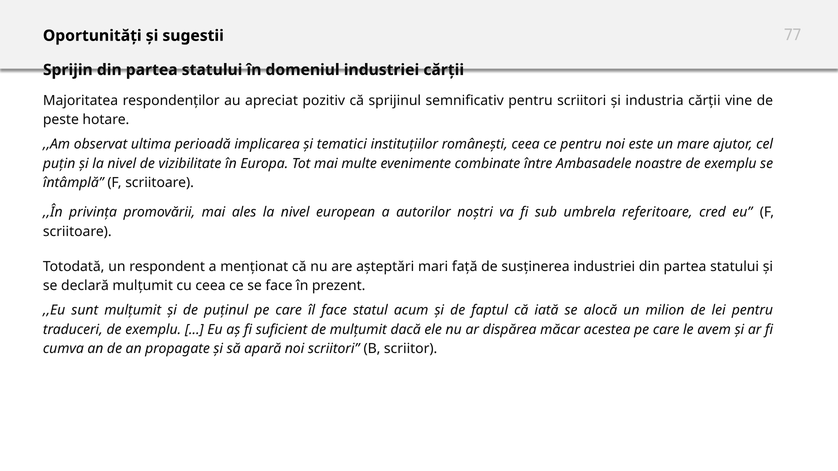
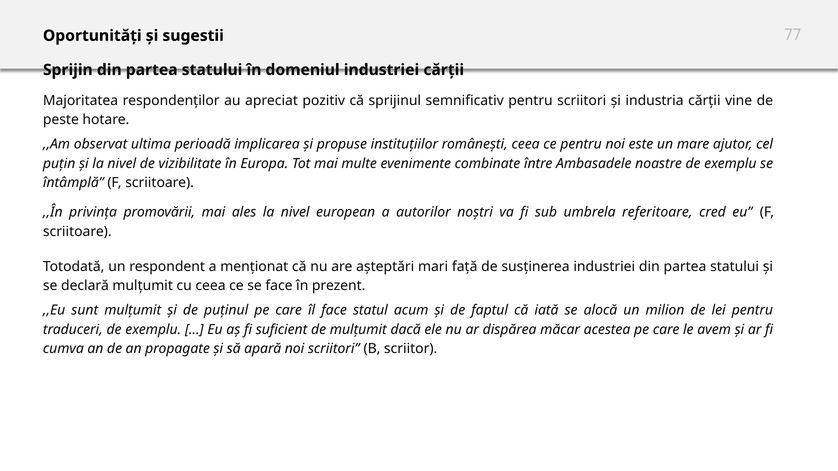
tematici: tematici -> propuse (342, 144)
